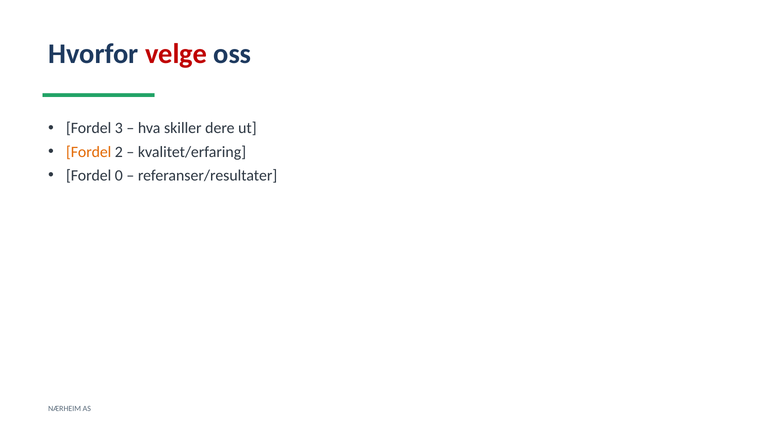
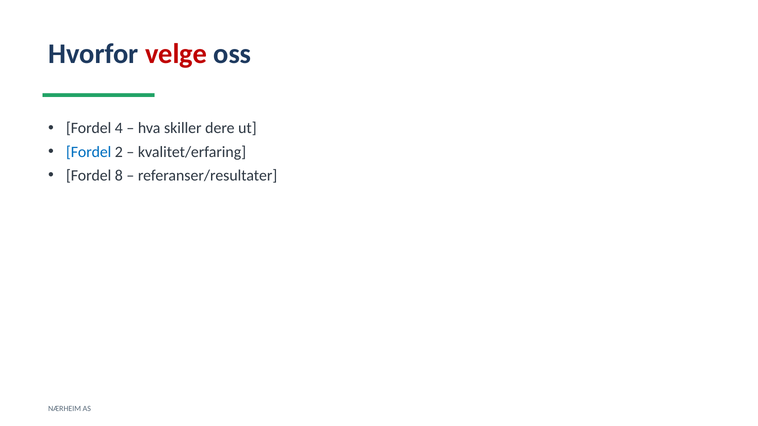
3: 3 -> 4 (119, 128)
Fordel colour: orange -> blue (89, 152)
0: 0 -> 8 (119, 176)
